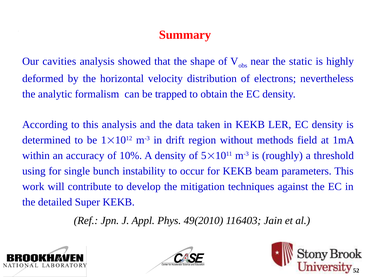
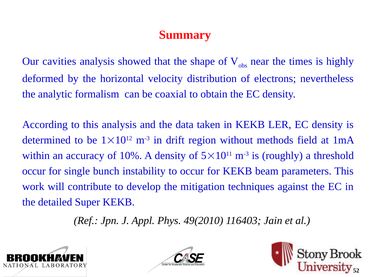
static: static -> times (301, 61)
trapped: trapped -> coaxial (171, 94)
using: using -> occur (34, 171)
